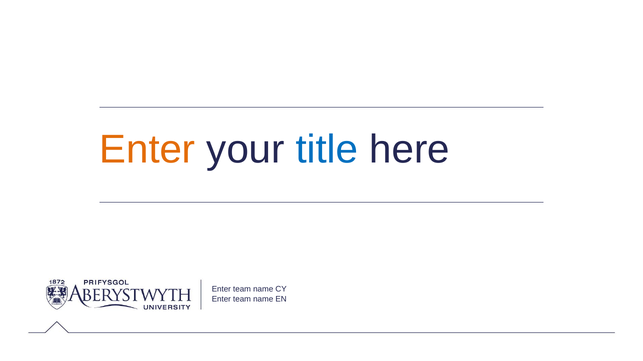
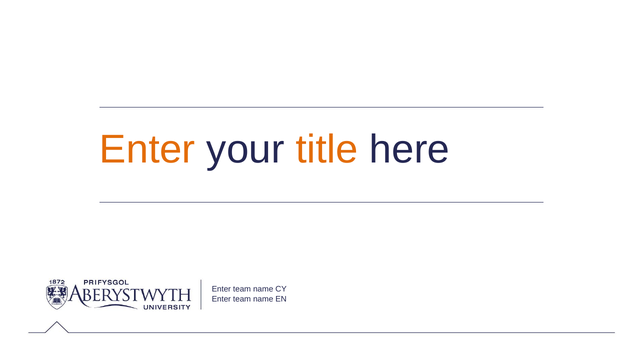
title colour: blue -> orange (327, 150)
